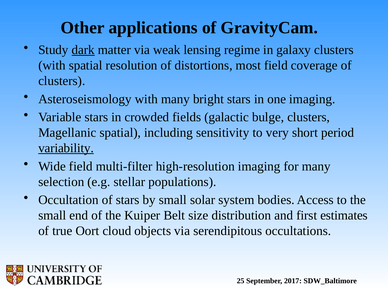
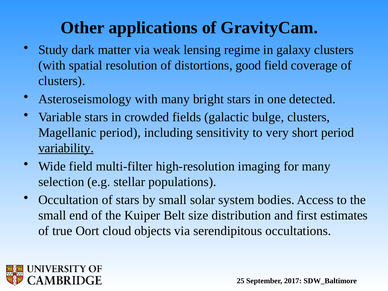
dark underline: present -> none (83, 50)
most: most -> good (248, 65)
one imaging: imaging -> detected (312, 99)
Magellanic spatial: spatial -> period (120, 133)
